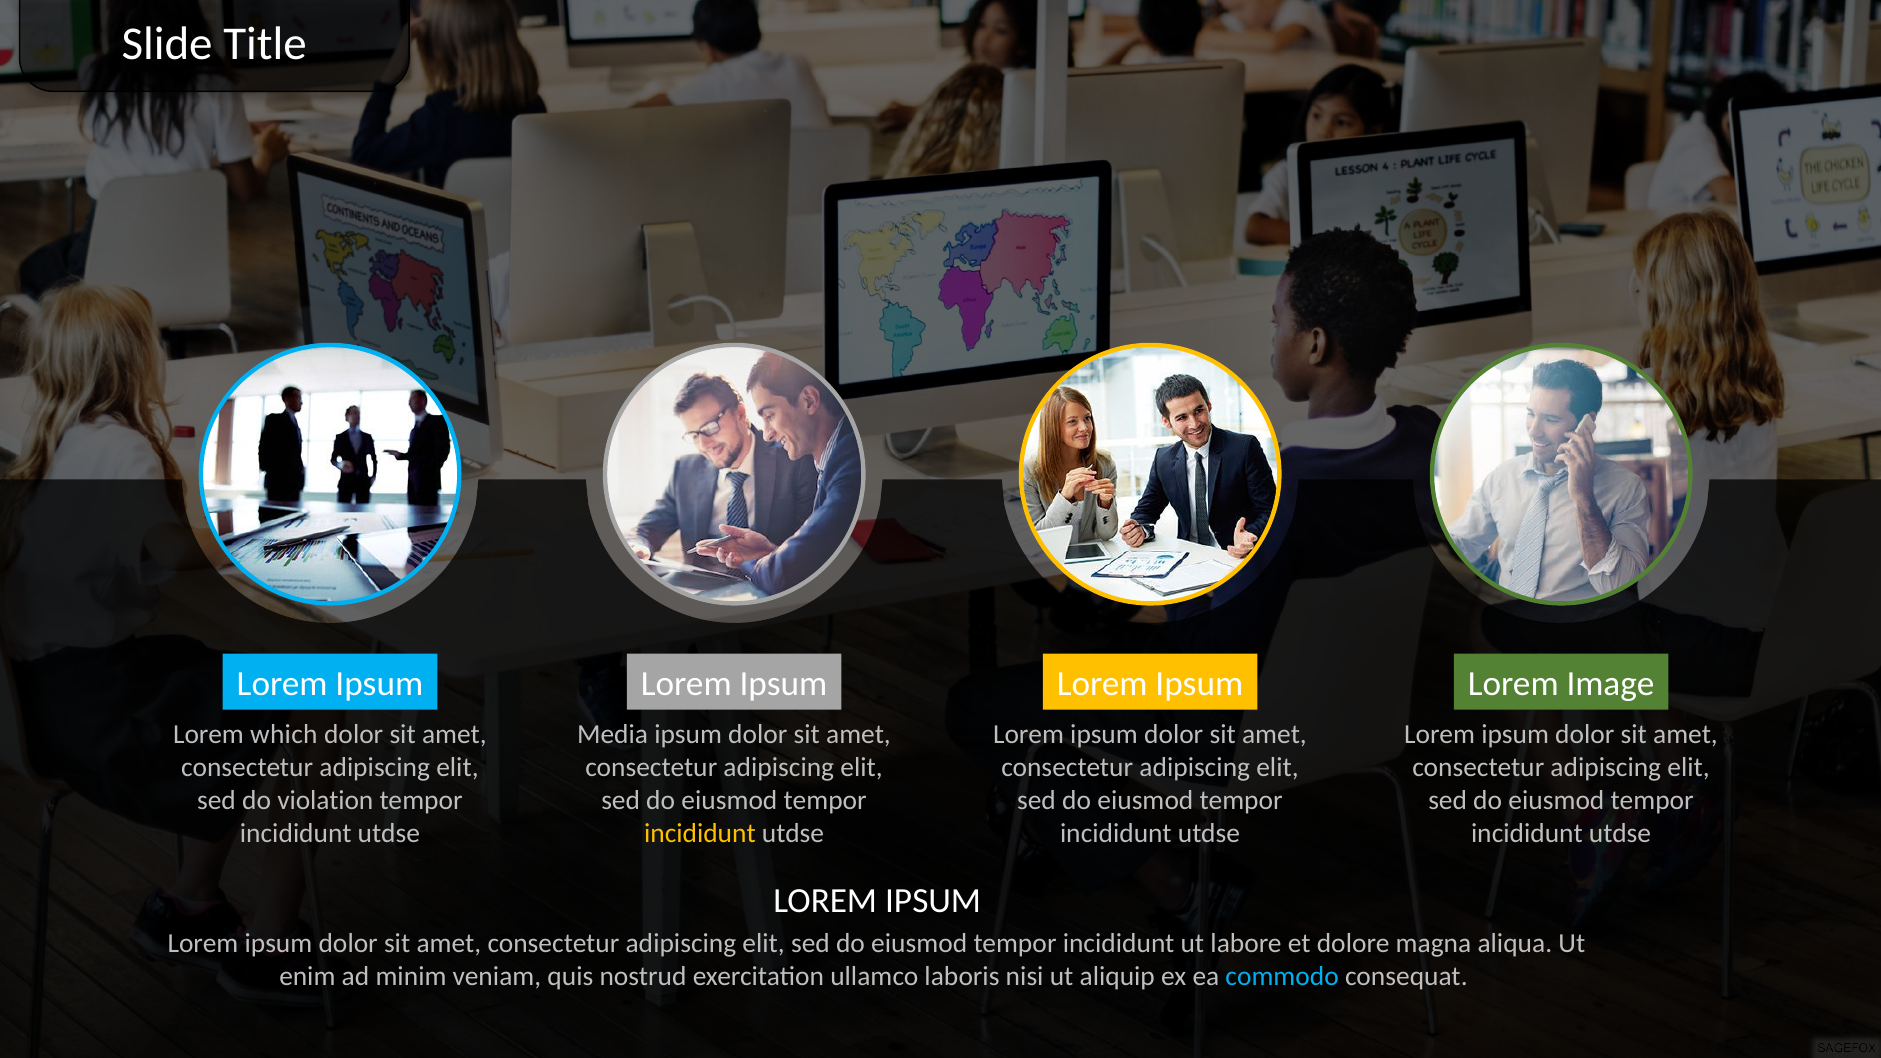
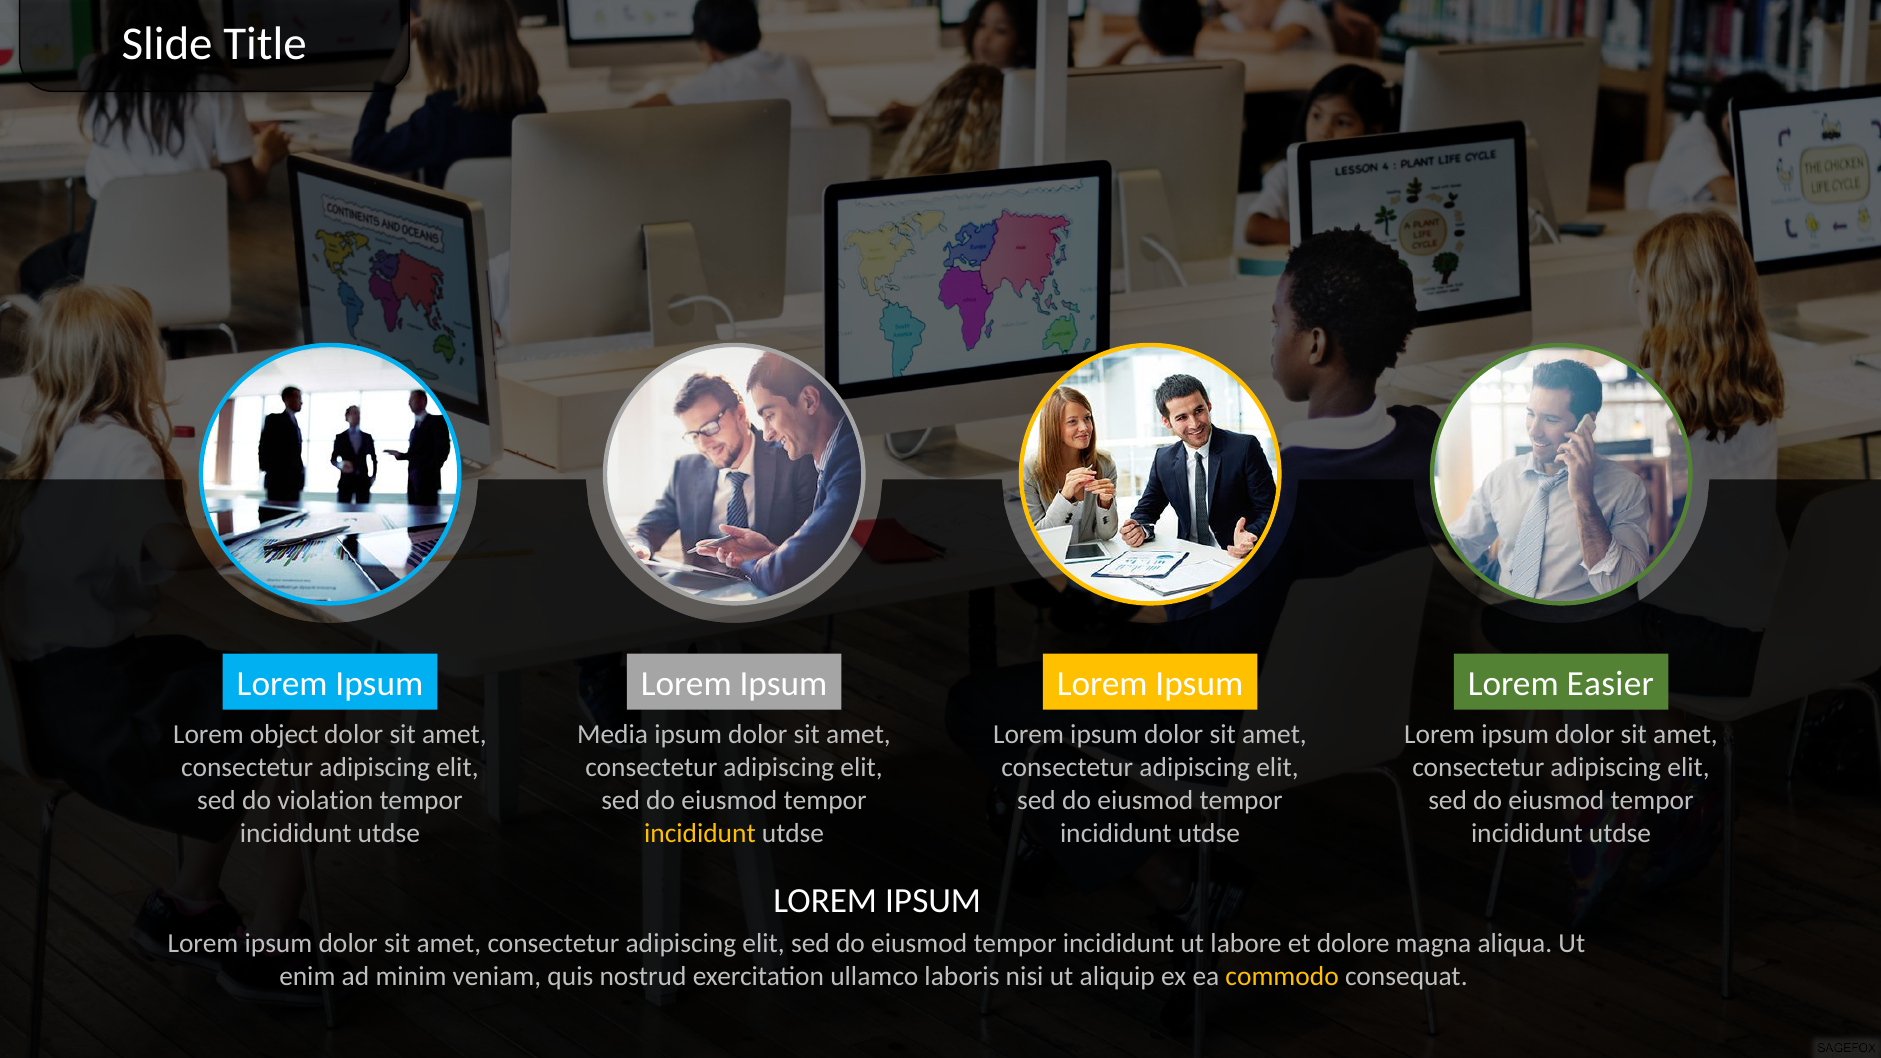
Image: Image -> Easier (1610, 684)
which: which -> object (284, 735)
commodo colour: light blue -> yellow (1282, 976)
